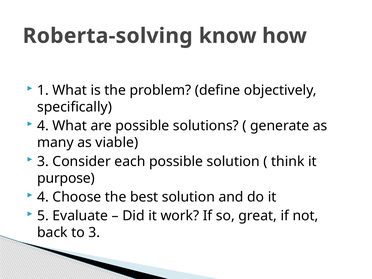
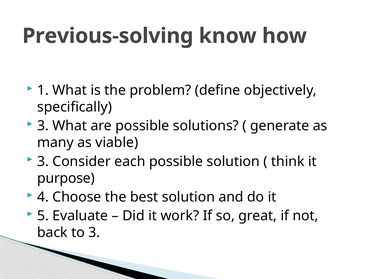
Roberta-solving: Roberta-solving -> Previous-solving (108, 36)
4: 4 -> 3 (43, 126)
